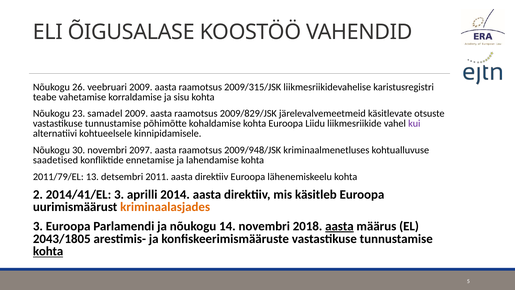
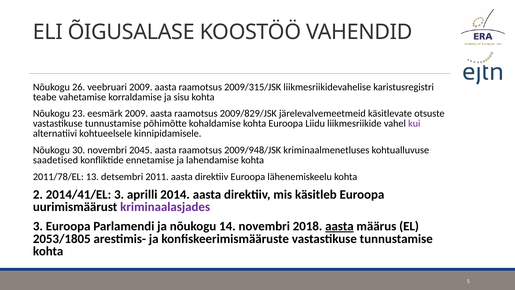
samadel: samadel -> eesmärk (105, 114)
2097: 2097 -> 2045 (141, 150)
2011/79/EL: 2011/79/EL -> 2011/78/EL (58, 176)
kriminaalasjades colour: orange -> purple (165, 207)
2043/1805: 2043/1805 -> 2053/1805 (62, 239)
kohta underline: present -> none (48, 251)
